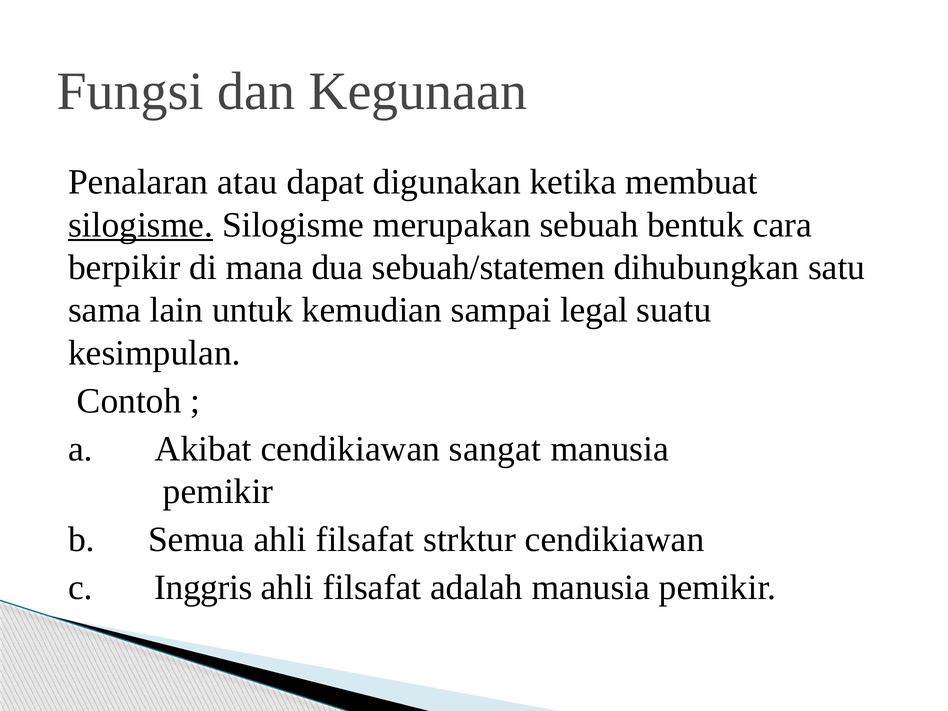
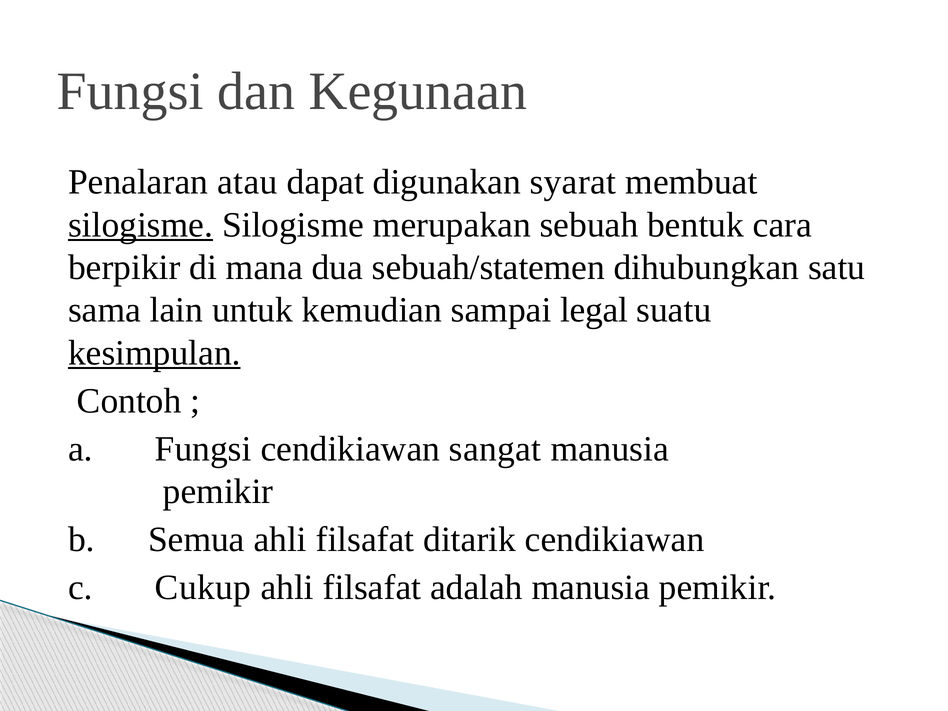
ketika: ketika -> syarat (573, 182)
kesimpulan underline: none -> present (154, 353)
a Akibat: Akibat -> Fungsi (203, 449)
strktur: strktur -> ditarik (470, 539)
Inggris: Inggris -> Cukup (203, 587)
